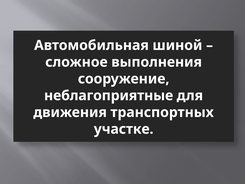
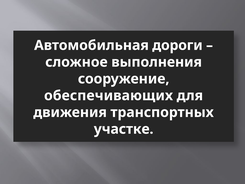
шиной: шиной -> дороги (177, 45)
неблагоприятные: неблагоприятные -> обеспечивающих (109, 95)
